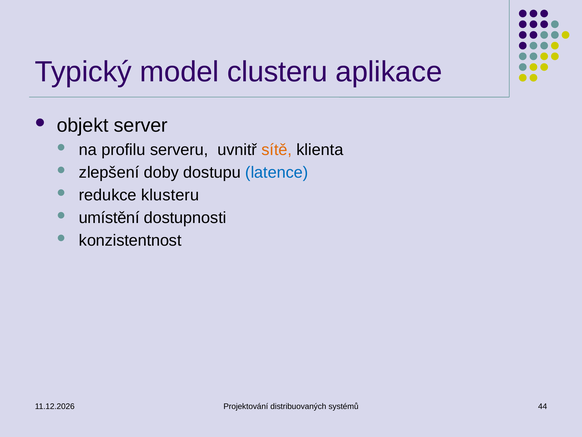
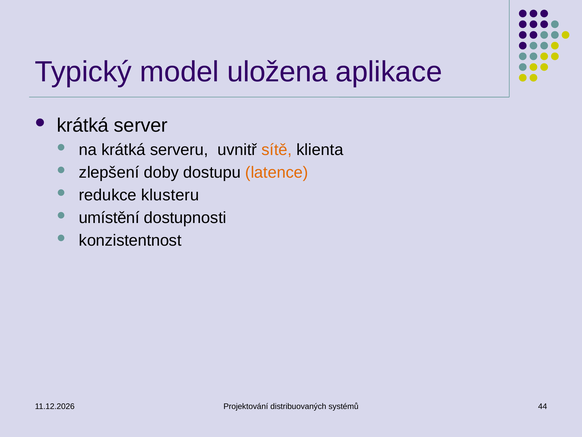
clusteru: clusteru -> uložena (277, 72)
objekt: objekt -> krátká (83, 125)
na profilu: profilu -> krátká (123, 150)
latence colour: blue -> orange (277, 172)
